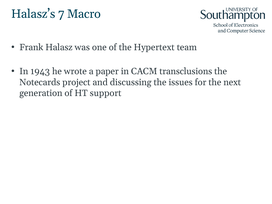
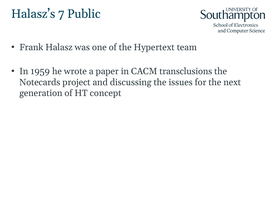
Macro: Macro -> Public (84, 14)
1943: 1943 -> 1959 (40, 71)
support: support -> concept (106, 93)
